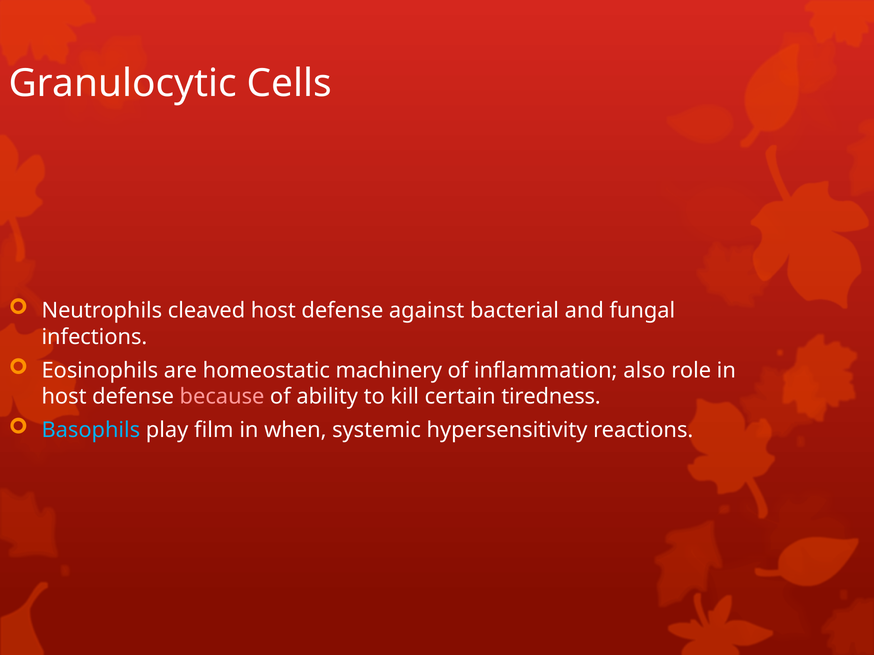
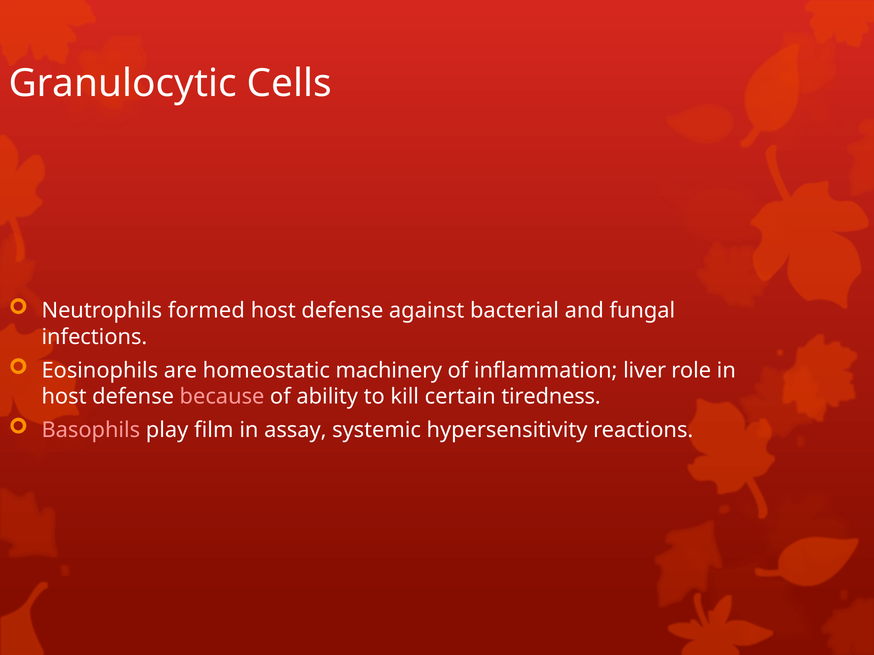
cleaved: cleaved -> formed (206, 311)
also: also -> liver (645, 371)
Basophils colour: light blue -> pink (91, 430)
when: when -> assay (295, 430)
